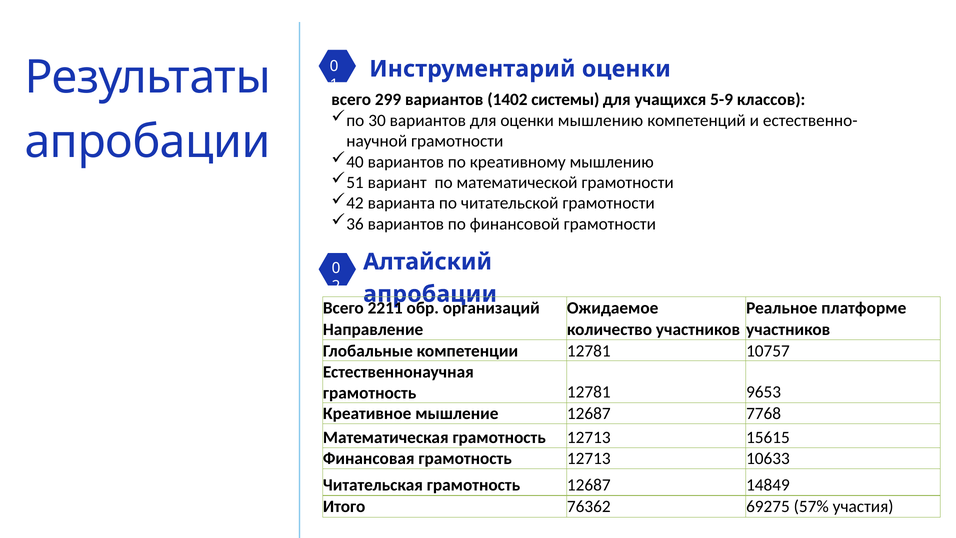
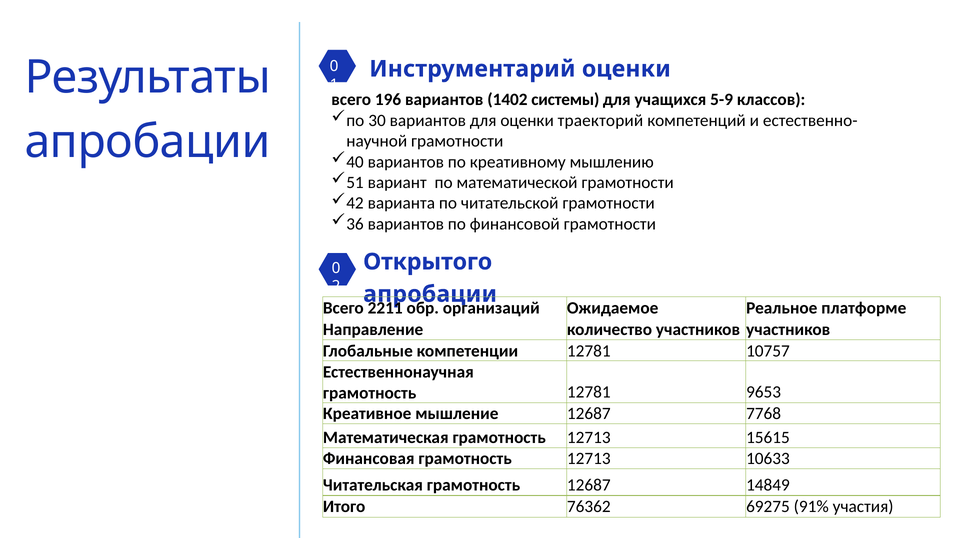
299: 299 -> 196 (388, 100)
оценки мышлению: мышлению -> траекторий (601, 120)
Алтайский: Алтайский -> Открытого (428, 262)
57%: 57% -> 91% (811, 507)
